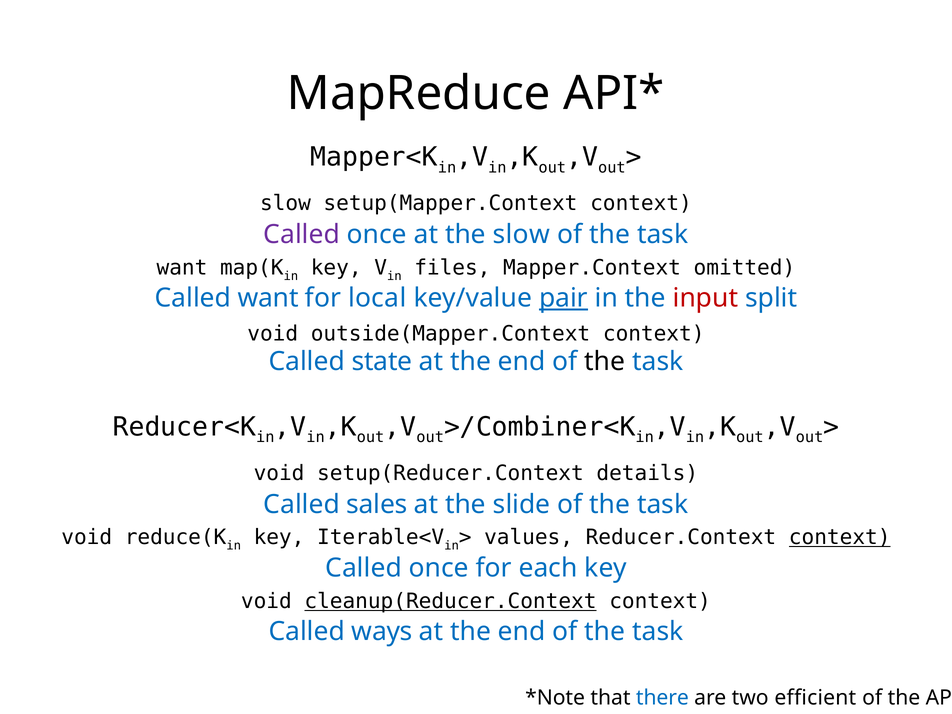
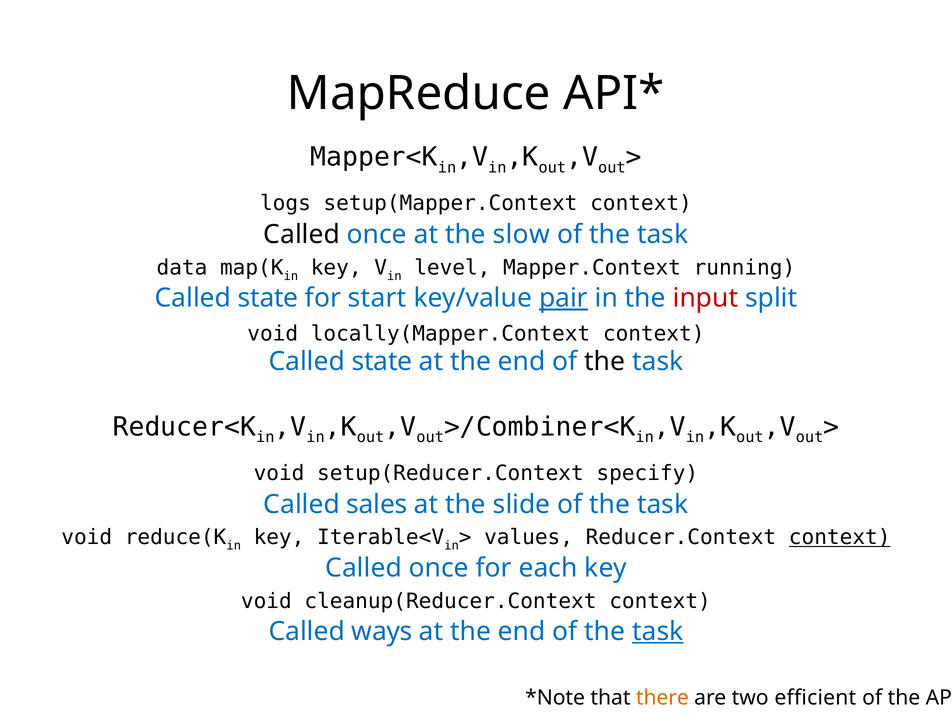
slow: slow -> logs (285, 203)
Called colour: purple -> black (302, 235)
want: want -> data (182, 268)
files: files -> level (452, 268)
omitted: omitted -> running (744, 268)
want: want -> state (268, 298)
local: local -> start (377, 298)
outside(Mapper.Context: outside(Mapper.Context -> locally(Mapper.Context (450, 334)
details: details -> specify (647, 473)
cleanup(Reducer.Context underline: present -> none (450, 601)
task underline: none -> present (658, 631)
there colour: blue -> orange (662, 698)
